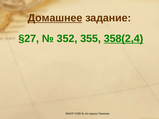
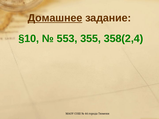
§27: §27 -> §10 (29, 39)
352: 352 -> 553 (67, 39)
358(2,4 underline: present -> none (124, 39)
